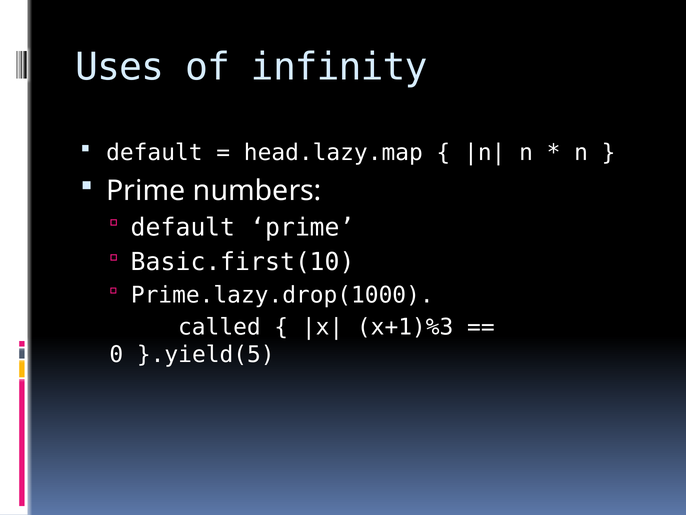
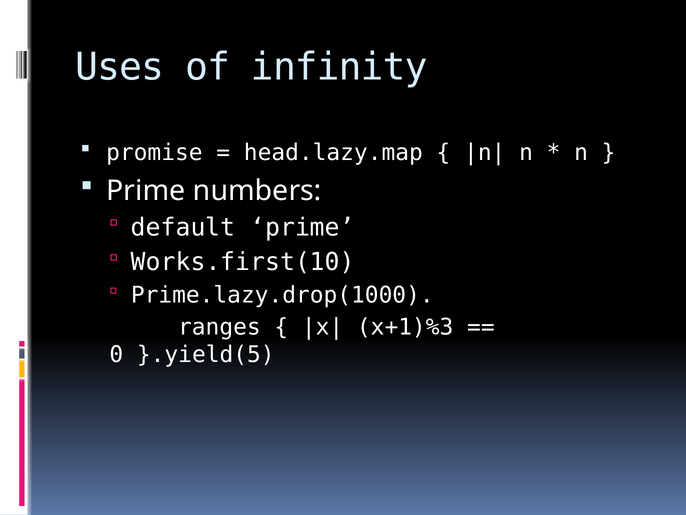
default: default -> promise (154, 152)
Basic.first(10: Basic.first(10 -> Works.first(10 (243, 262)
called: called -> ranges (219, 327)
